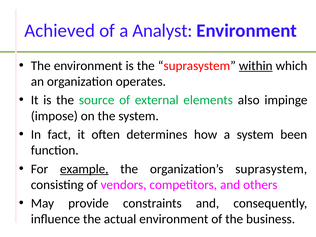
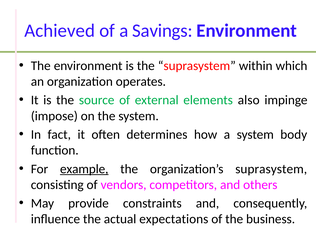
Analyst: Analyst -> Savings (162, 31)
within underline: present -> none (256, 66)
been: been -> body (294, 135)
actual environment: environment -> expectations (174, 219)
